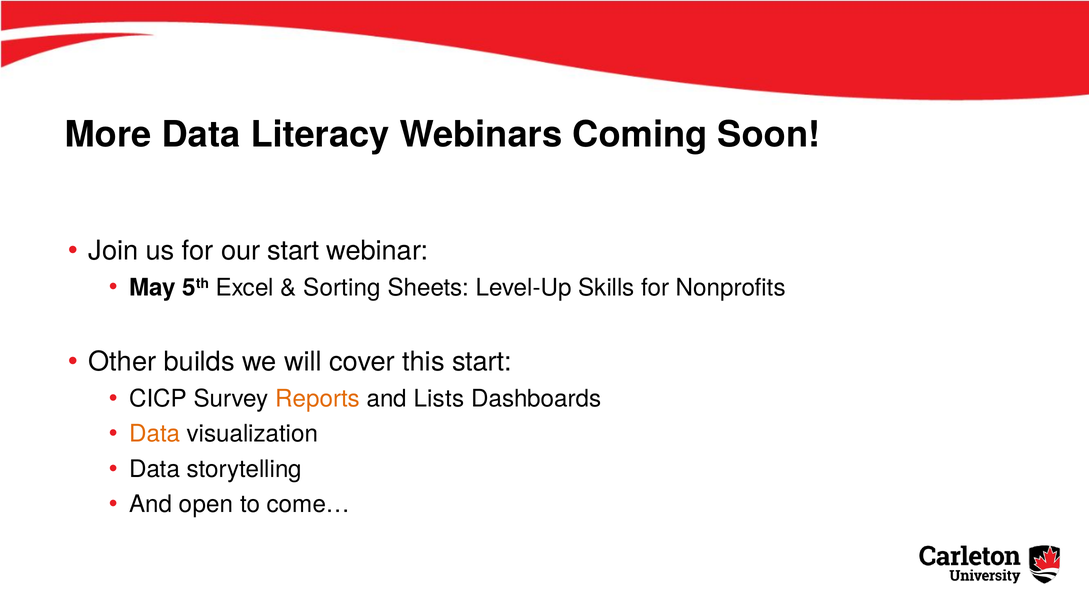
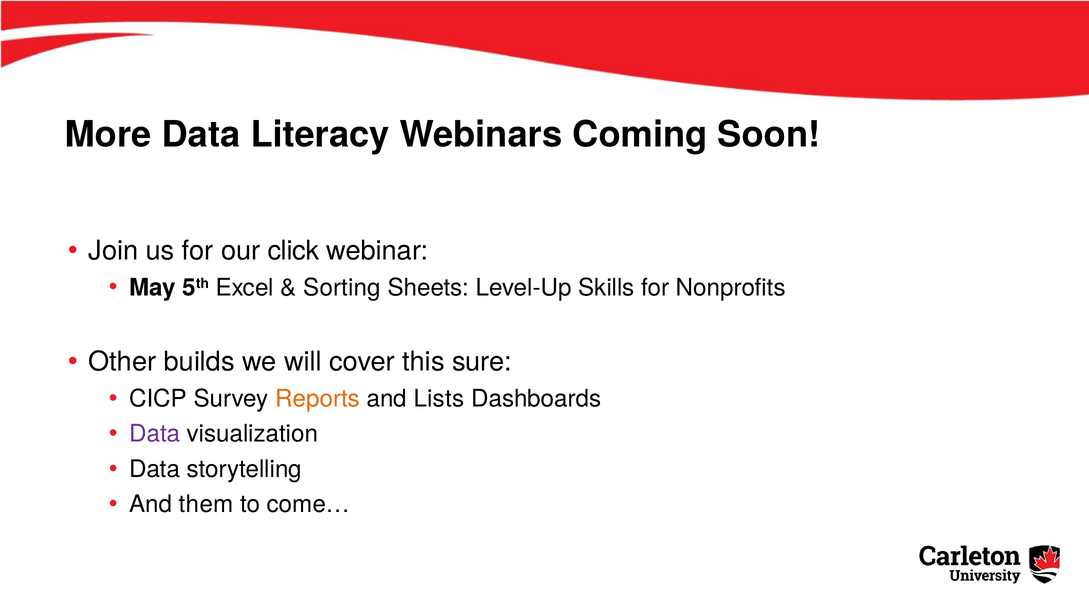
our start: start -> click (293, 250)
this start: start -> sure (482, 362)
Data colour: orange -> purple (155, 434)
open: open -> them (206, 504)
